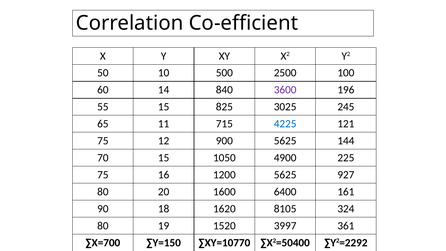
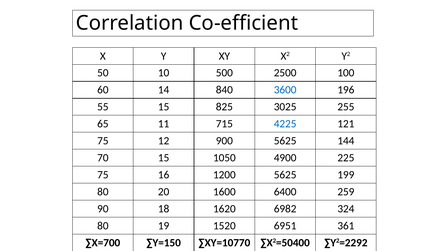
3600 colour: purple -> blue (285, 90)
245: 245 -> 255 (346, 107)
927: 927 -> 199 (346, 175)
161: 161 -> 259 (346, 192)
8105: 8105 -> 6982 (285, 209)
3997: 3997 -> 6951 (285, 226)
